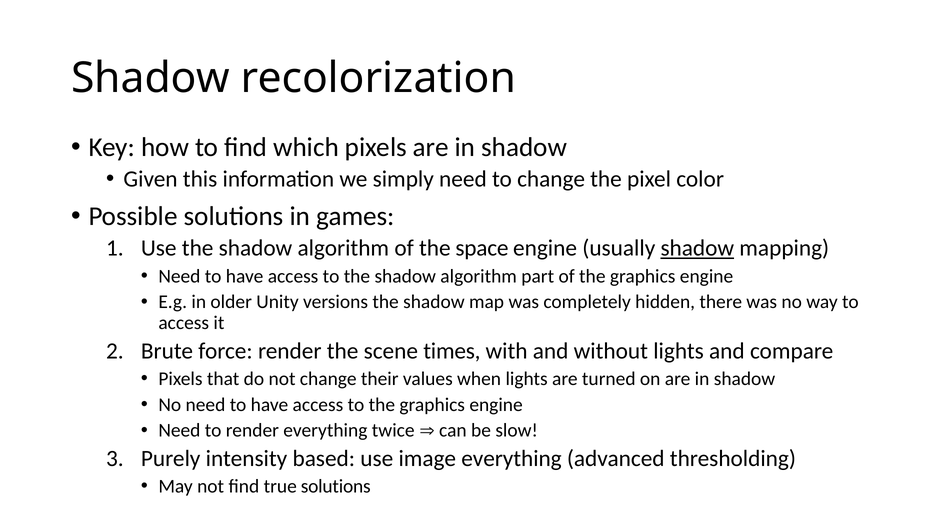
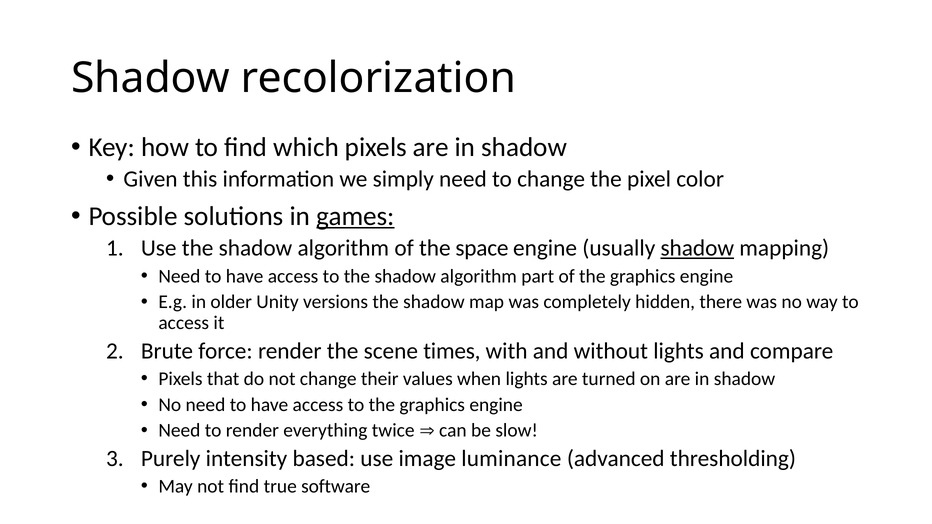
games underline: none -> present (355, 216)
image everything: everything -> luminance (511, 459)
true solutions: solutions -> software (336, 486)
